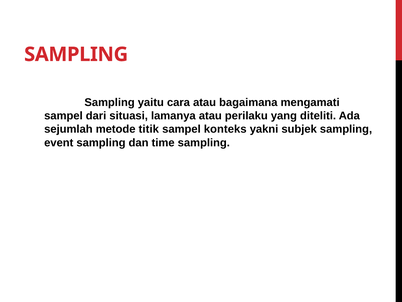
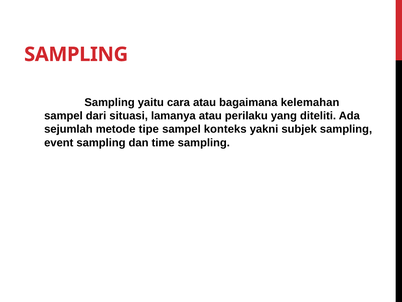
mengamati: mengamati -> kelemahan (310, 102)
titik: titik -> tipe (149, 129)
